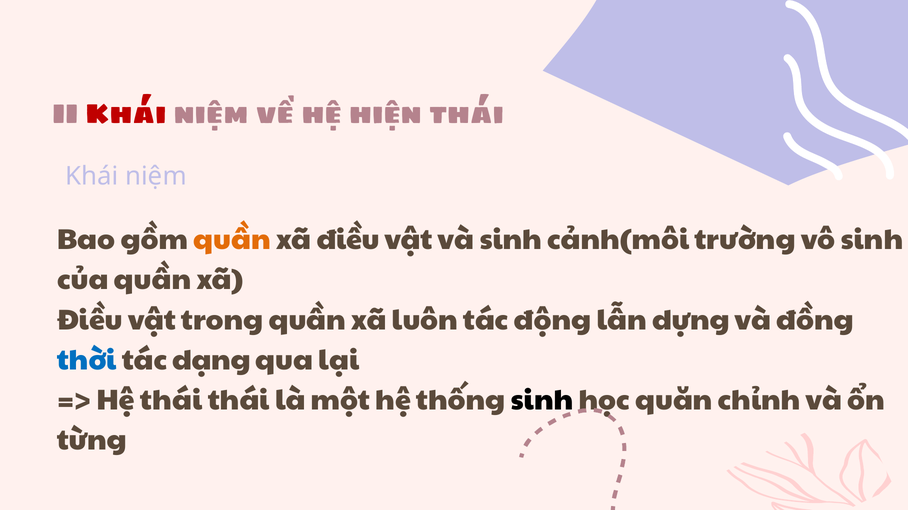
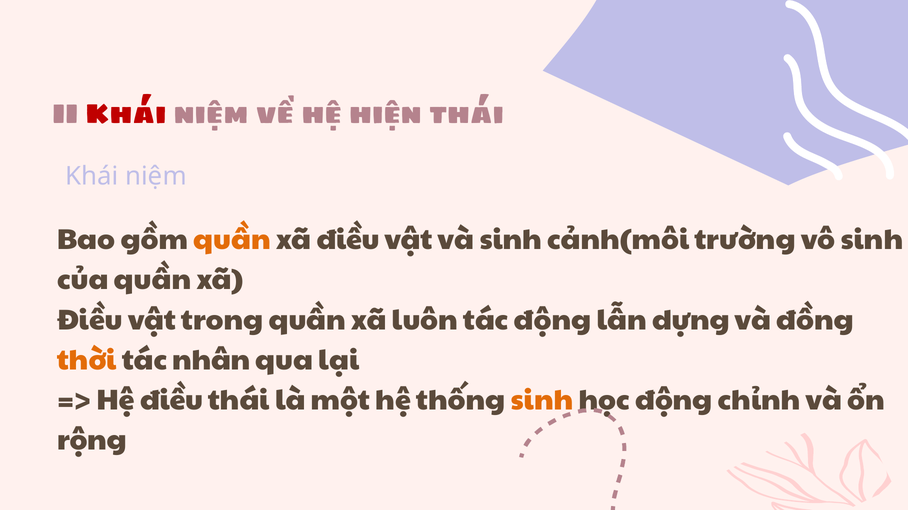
thời colour: blue -> orange (87, 361)
dạng: dạng -> nhân (211, 361)
Hệ thái: thái -> điều (172, 401)
sinh colour: black -> orange (542, 401)
quăn: quăn -> động (674, 401)
từng: từng -> rộng (92, 441)
